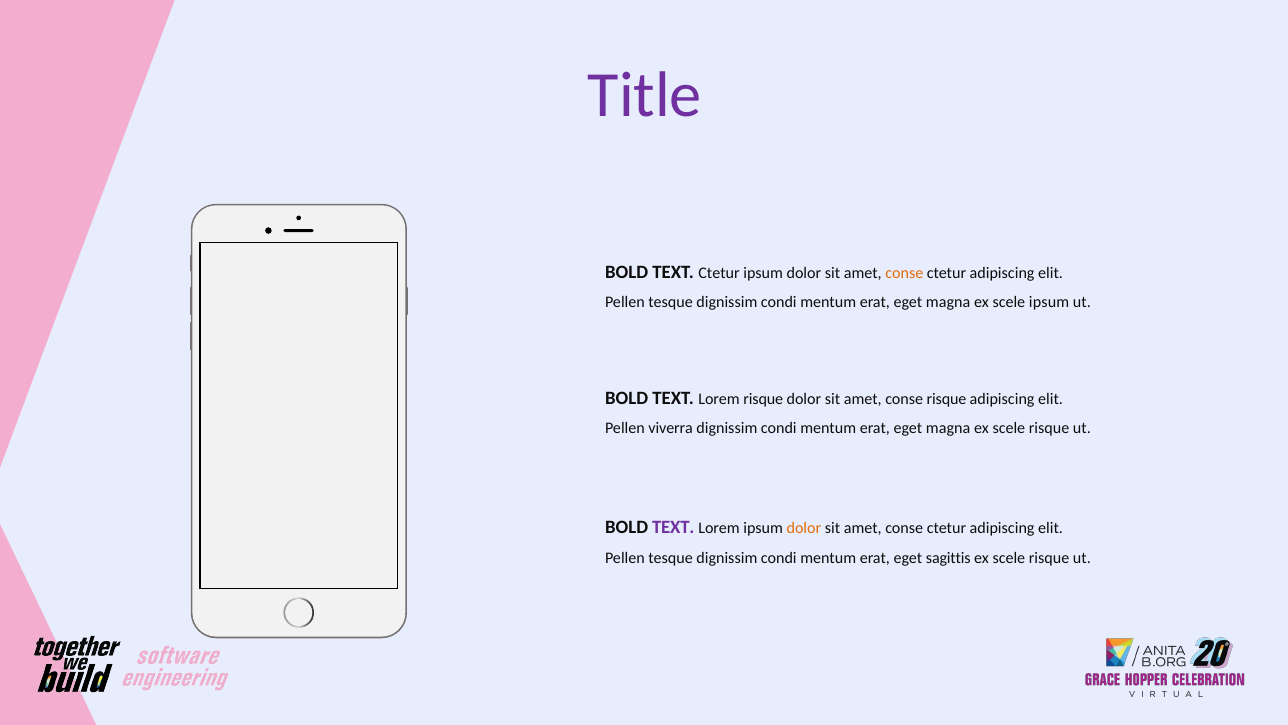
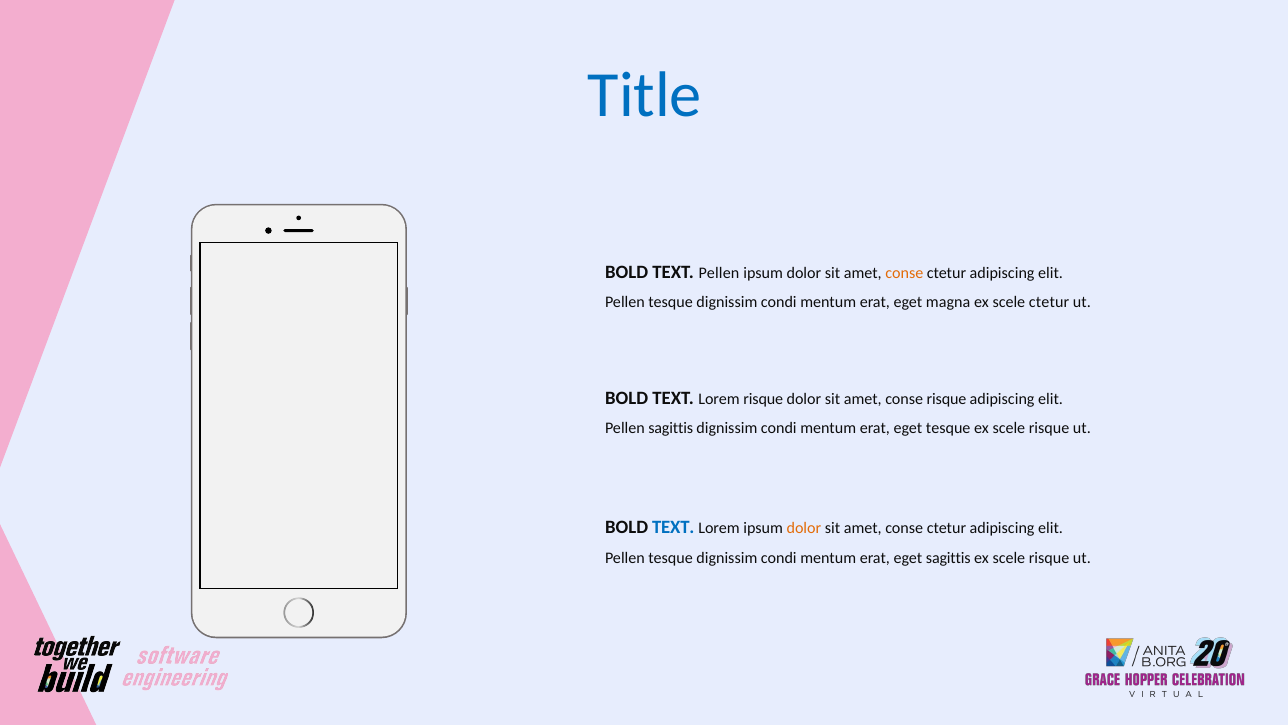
Title colour: purple -> blue (645, 95)
TEXT Ctetur: Ctetur -> Pellen (719, 273)
scele ipsum: ipsum -> ctetur (1049, 302)
Pellen viverra: viverra -> sagittis (671, 428)
magna: magna -> tesque (948, 428)
TEXT colour: purple -> blue (673, 527)
